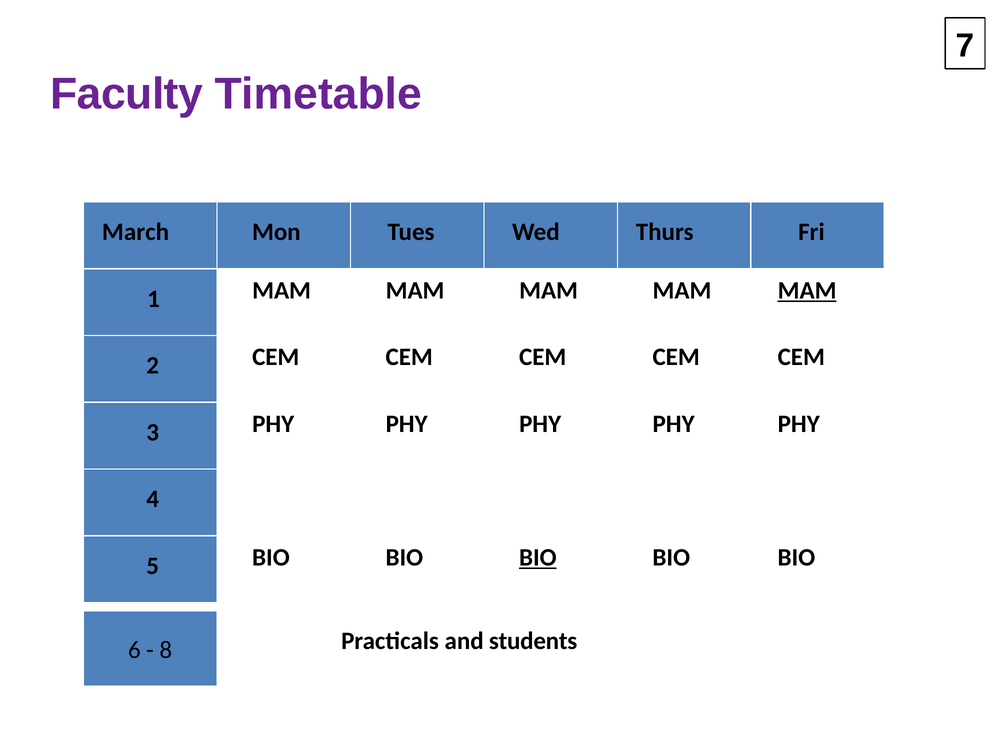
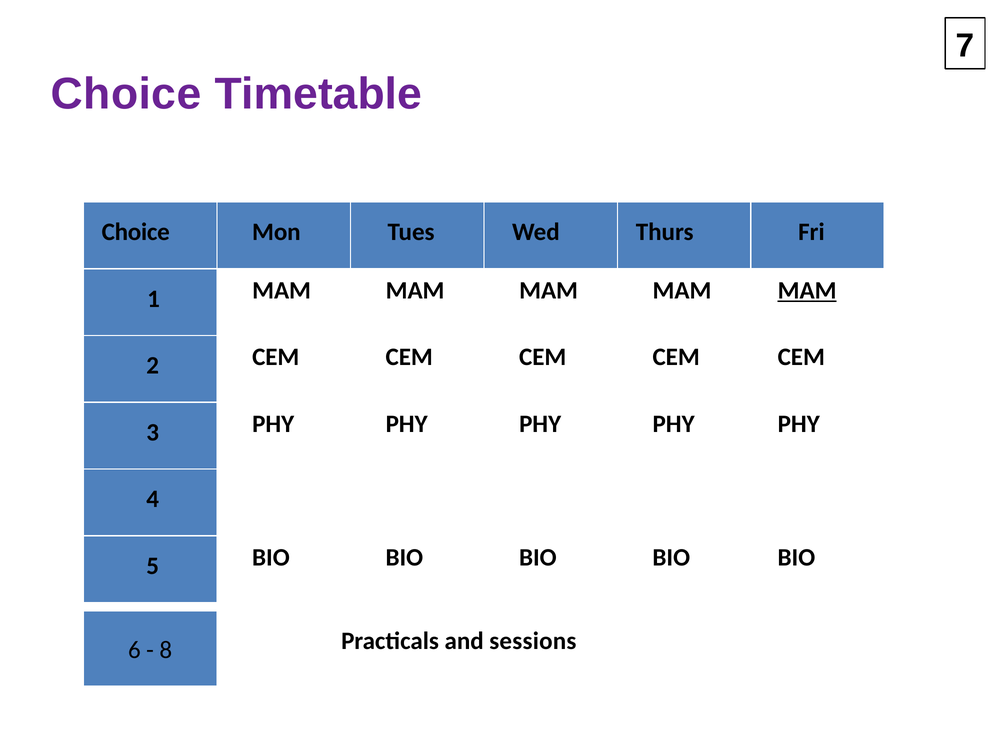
Faculty: Faculty -> Choice (126, 94)
March: March -> Choice (136, 232)
BIO underline: present -> none (538, 557)
students: students -> sessions (533, 641)
